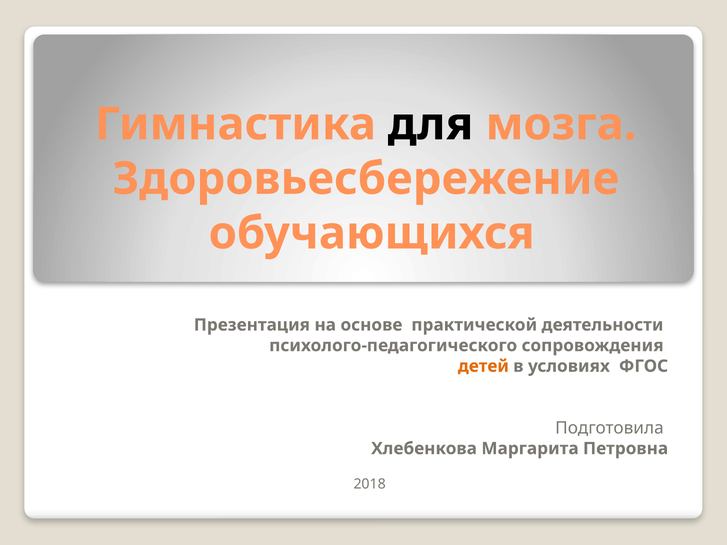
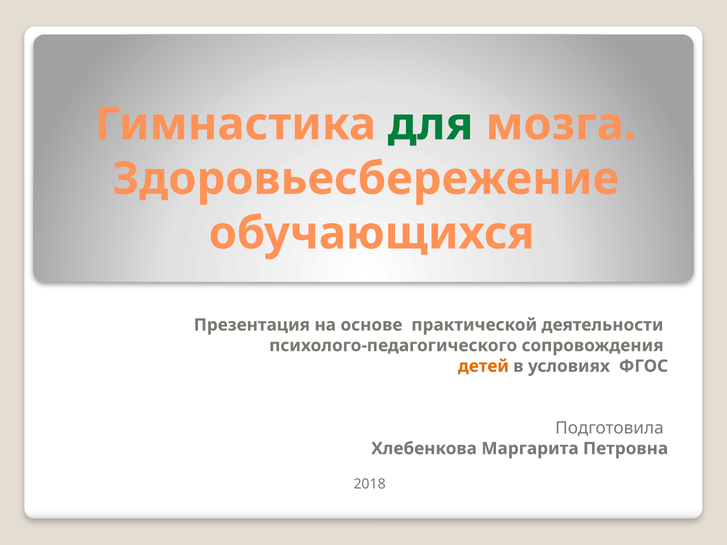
для colour: black -> green (431, 124)
